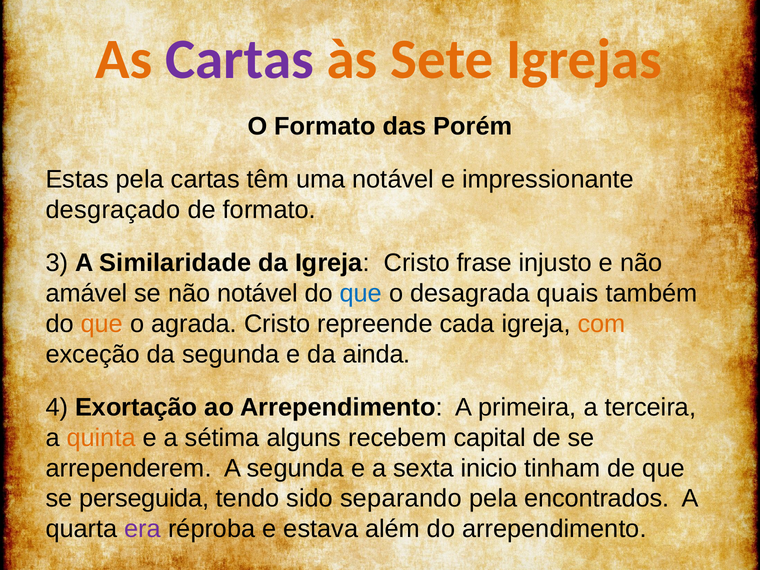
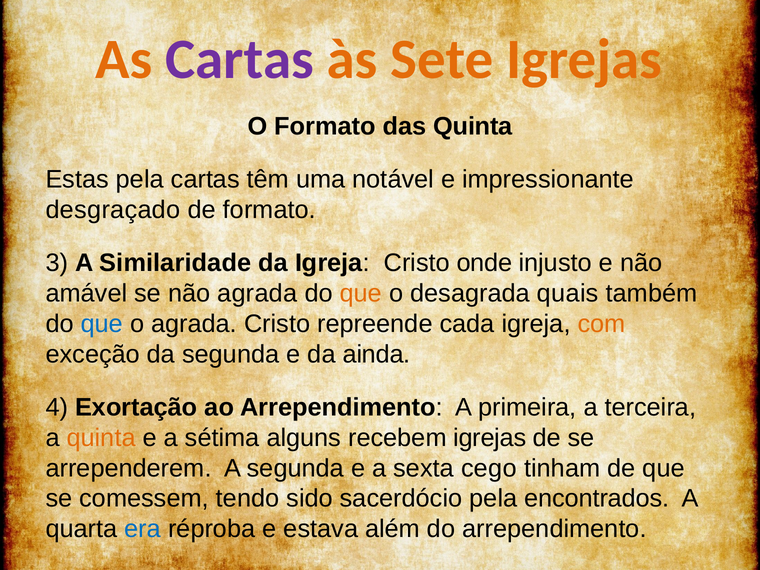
das Porém: Porém -> Quinta (473, 126)
frase: frase -> onde (484, 263)
não notável: notável -> agrada (257, 293)
que colour: blue -> orange (361, 293)
que colour: orange -> blue (102, 324)
recebem capital: capital -> igrejas (490, 438)
inicio: inicio -> cego (489, 468)
perseguida: perseguida -> comessem (144, 499)
separando: separando -> sacerdócio (401, 499)
era colour: purple -> blue (143, 529)
